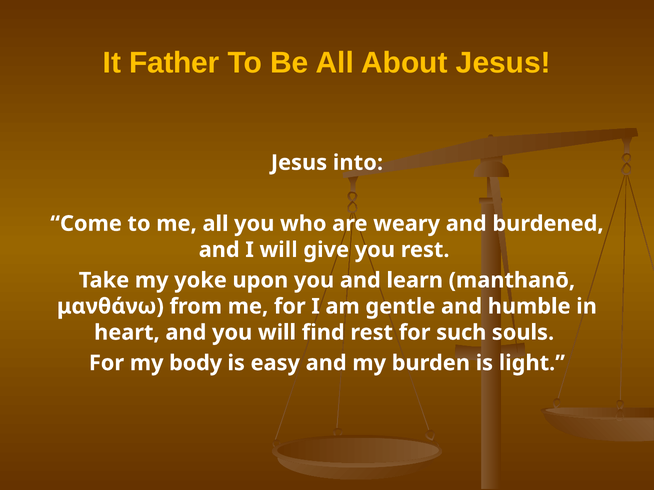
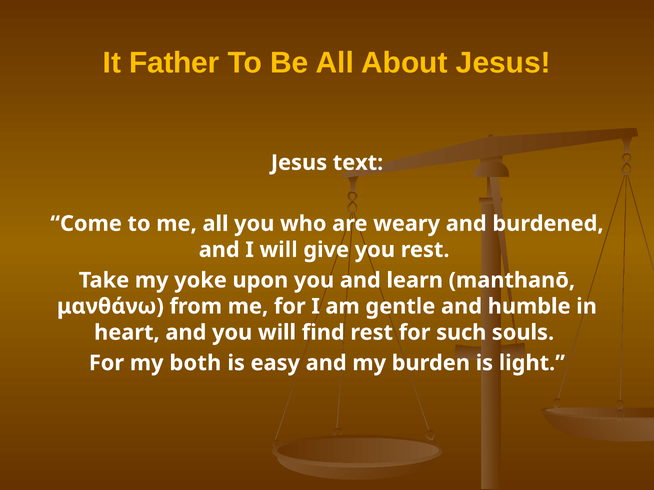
into: into -> text (358, 163)
body: body -> both (195, 363)
